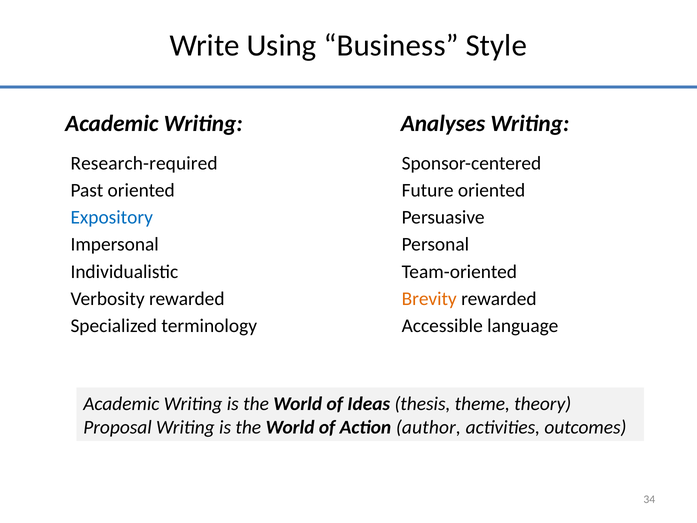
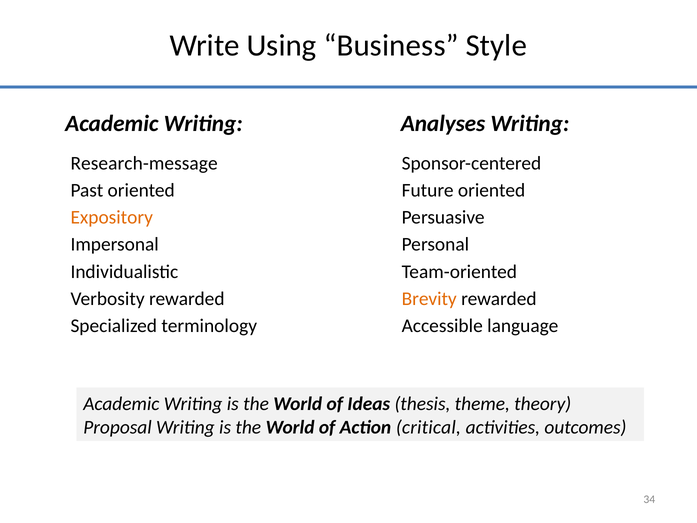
Research-required: Research-required -> Research-message (144, 163)
Expository colour: blue -> orange (112, 217)
author: author -> critical (428, 427)
